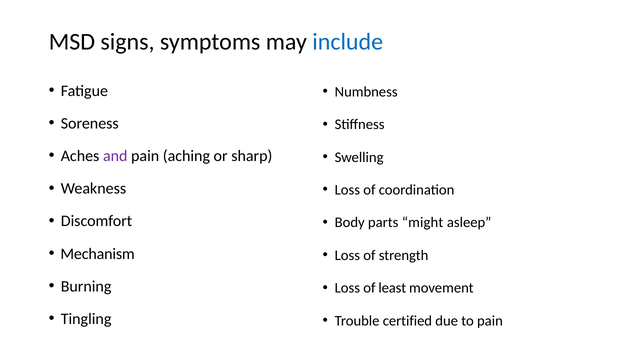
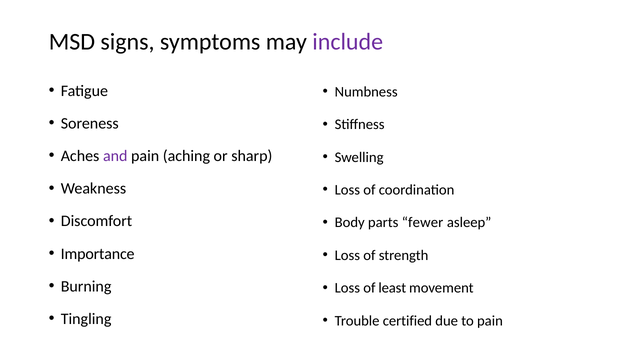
include colour: blue -> purple (348, 42)
might: might -> fewer (423, 223)
Mechanism: Mechanism -> Importance (98, 254)
